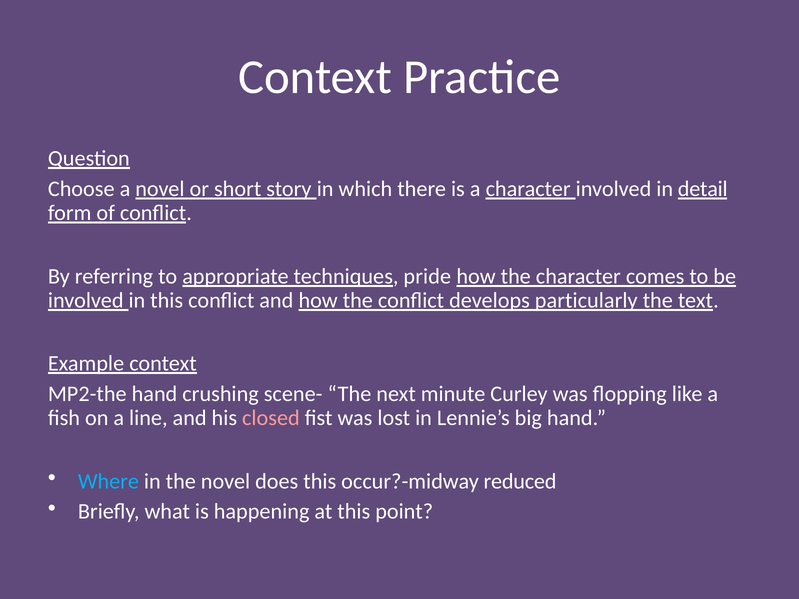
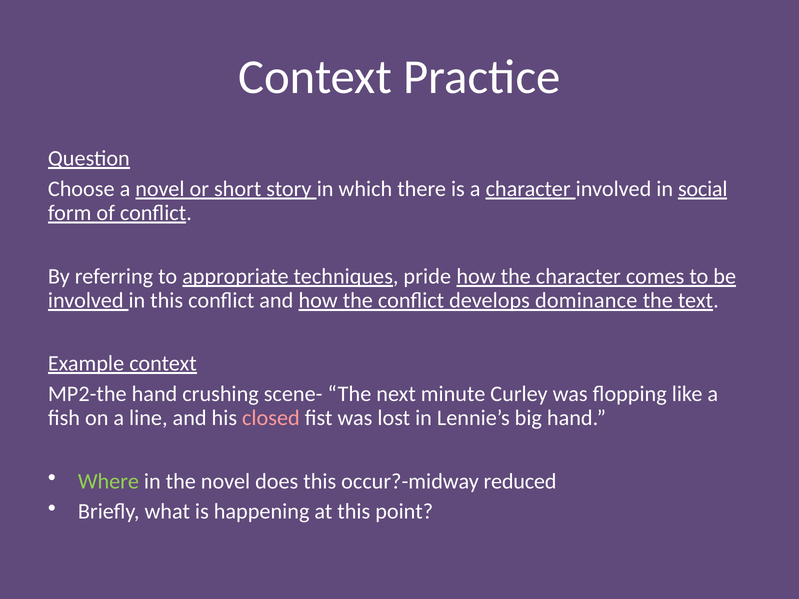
detail: detail -> social (703, 189)
particularly: particularly -> dominance (586, 300)
Where colour: light blue -> light green (108, 481)
